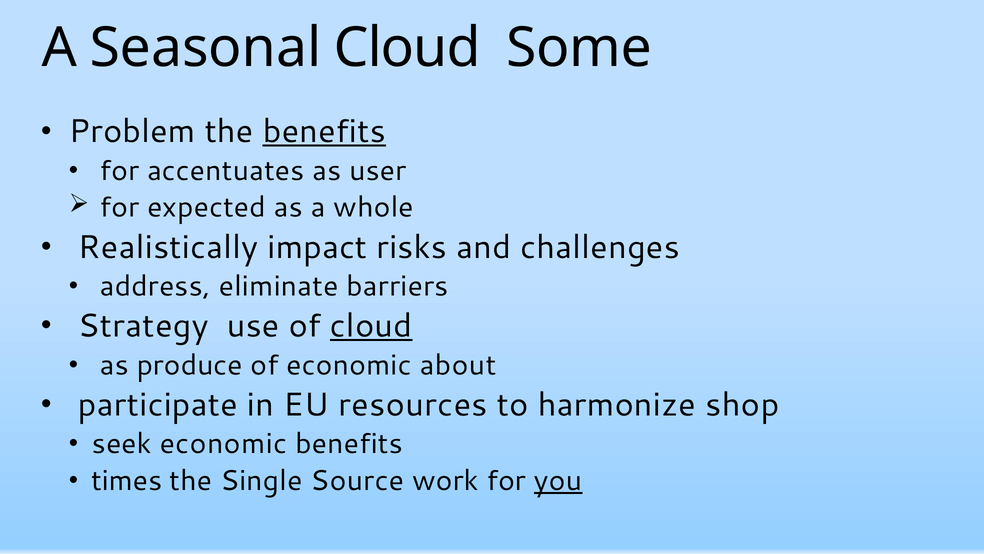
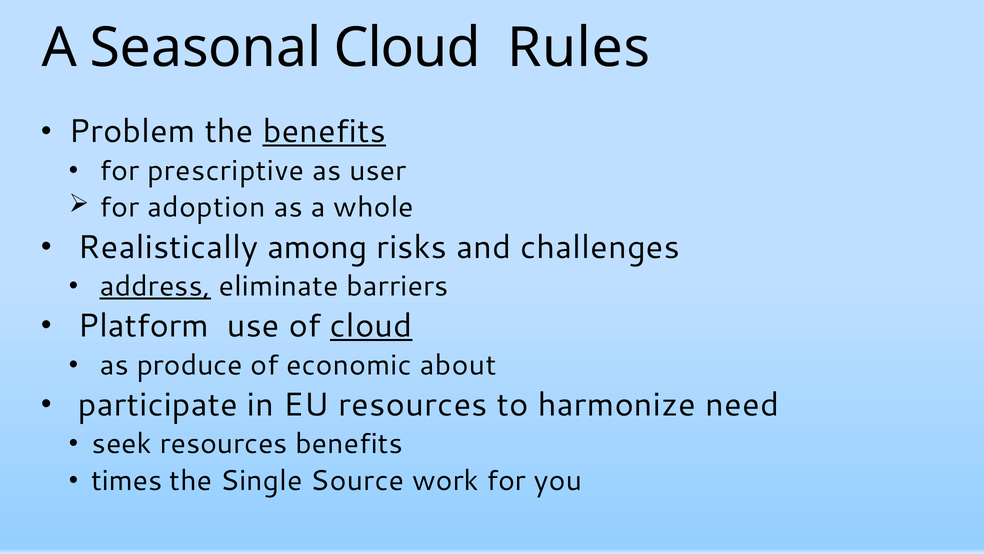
Some: Some -> Rules (579, 48)
accentuates: accentuates -> prescriptive (226, 171)
expected: expected -> adoption (206, 207)
impact: impact -> among (317, 247)
address underline: none -> present (155, 286)
Strategy: Strategy -> Platform (143, 326)
shop: shop -> need (742, 405)
seek economic: economic -> resources (224, 444)
you underline: present -> none (558, 480)
